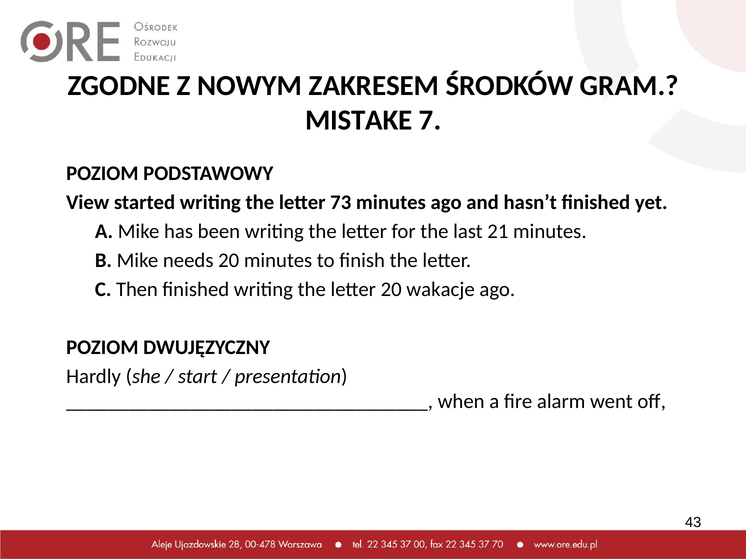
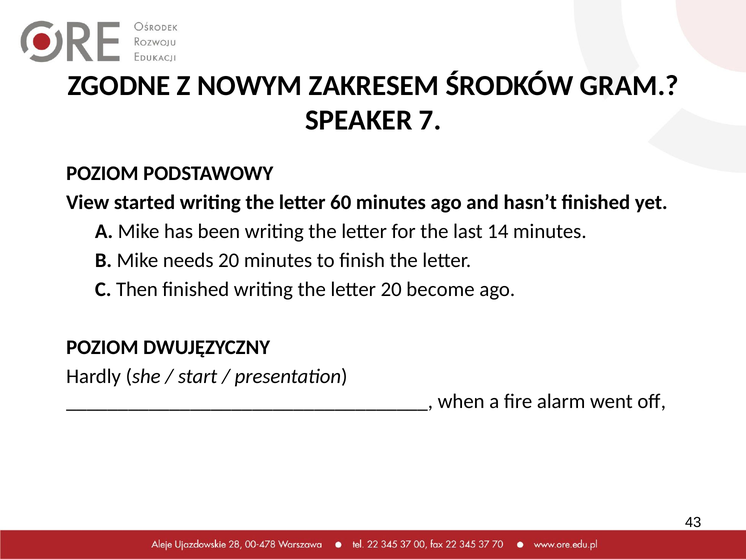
MISTAKE: MISTAKE -> SPEAKER (359, 120)
73: 73 -> 60 (341, 203)
21: 21 -> 14 (498, 232)
wakacje: wakacje -> become (441, 290)
